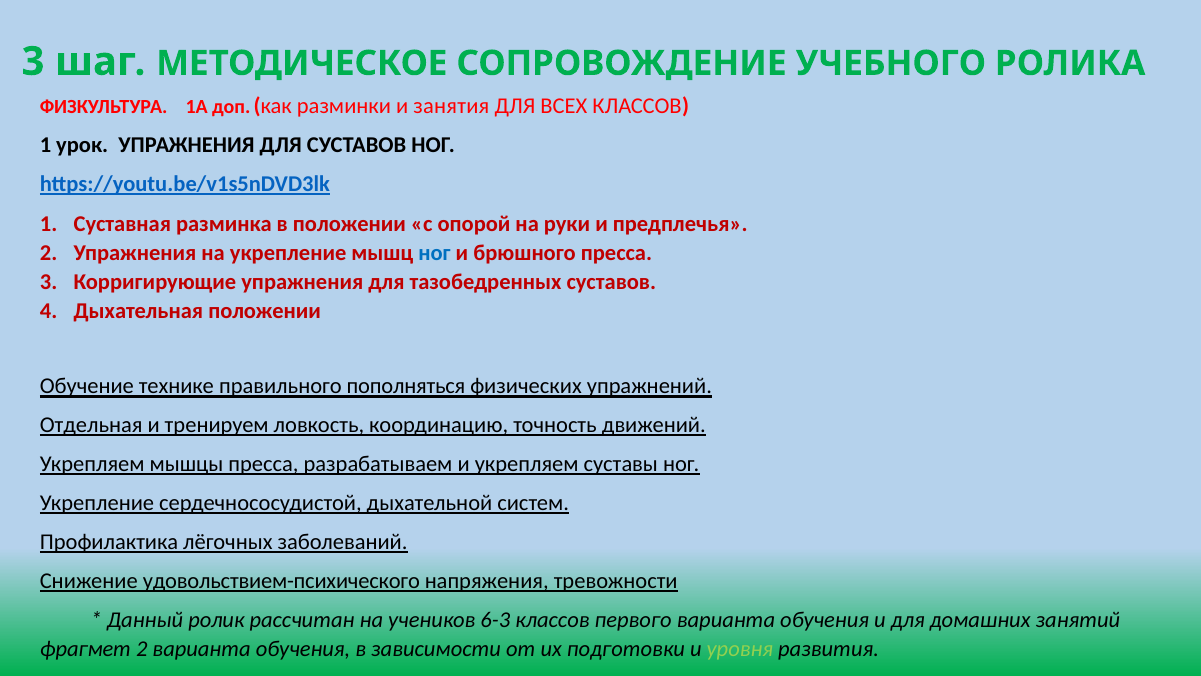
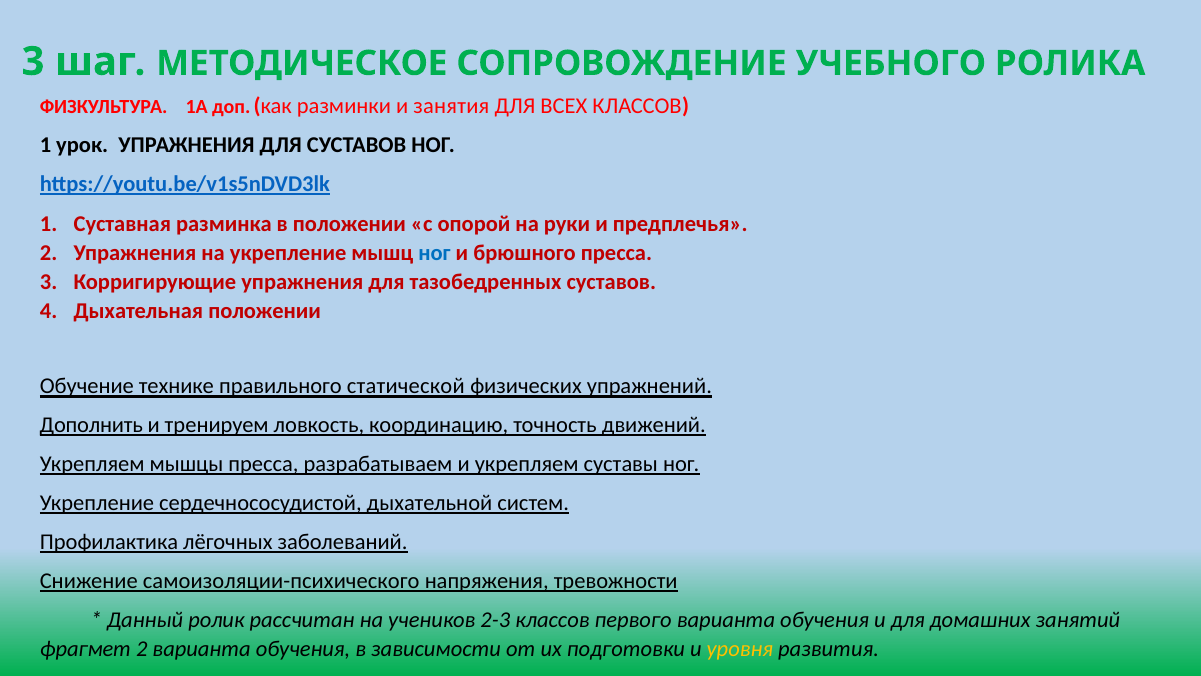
пополняться: пополняться -> статической (406, 386)
Отдельная: Отдельная -> Дополнить (91, 425)
удовольствием-психического: удовольствием-психического -> самоизоляции-психического (281, 581)
6-3: 6-3 -> 2-3 (495, 620)
уровня colour: light green -> yellow (740, 649)
